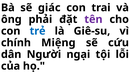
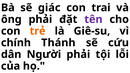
trẻ colour: blue -> orange (38, 31)
Miệng: Miệng -> Thánh (58, 43)
Người ngại: ngại -> phải (78, 54)
